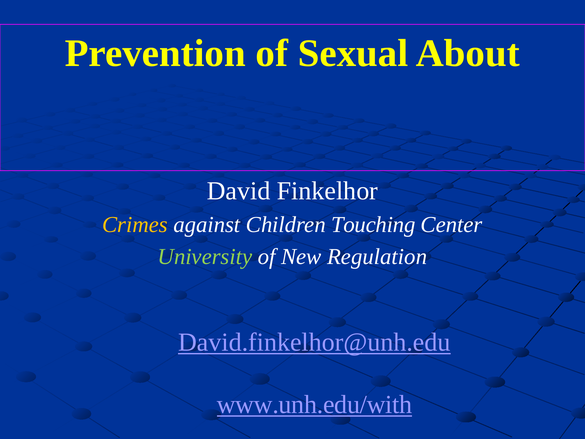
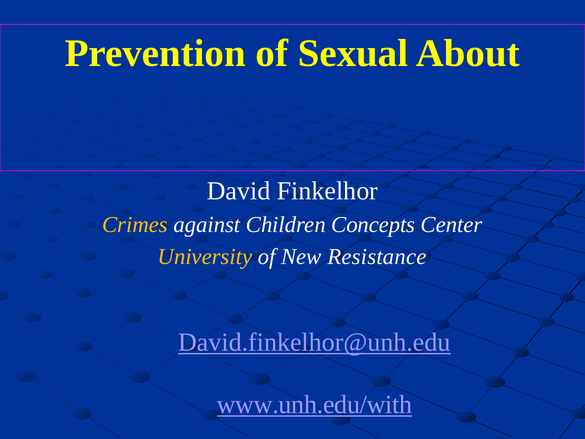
Touching: Touching -> Concepts (373, 225)
University colour: light green -> yellow (205, 256)
Regulation: Regulation -> Resistance (377, 256)
